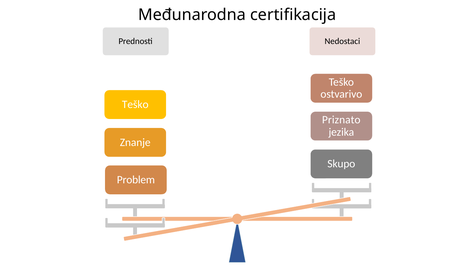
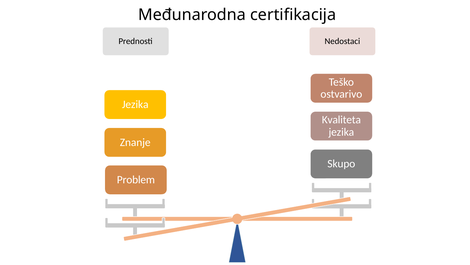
Teško: Teško -> Jezika (135, 104)
Priznato: Priznato -> Kvaliteta (341, 120)
